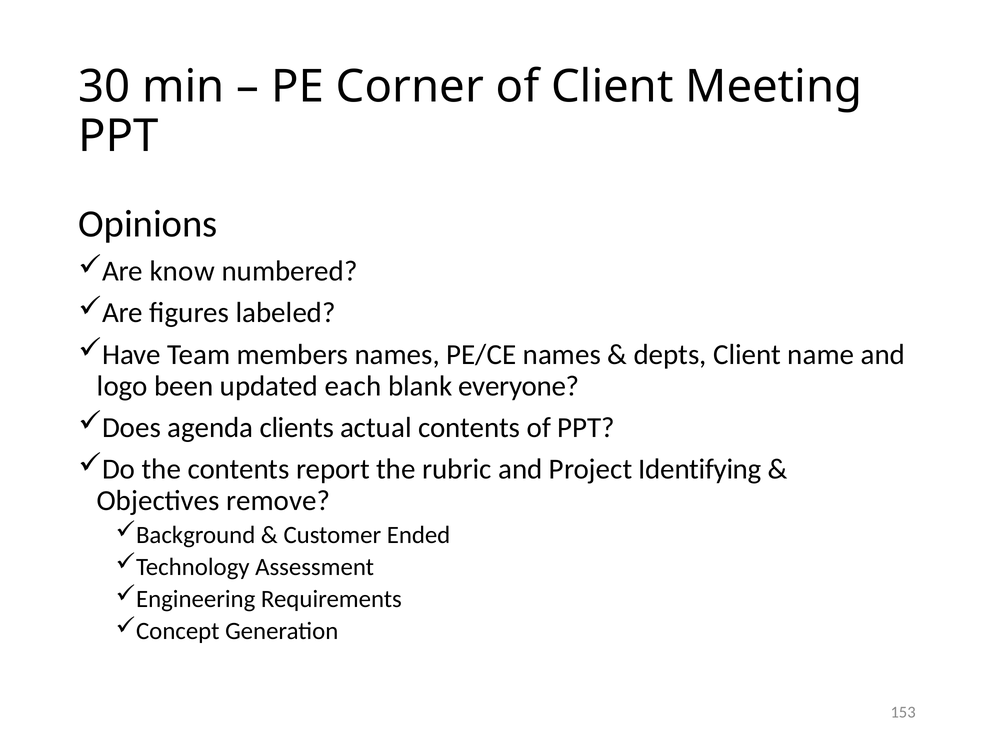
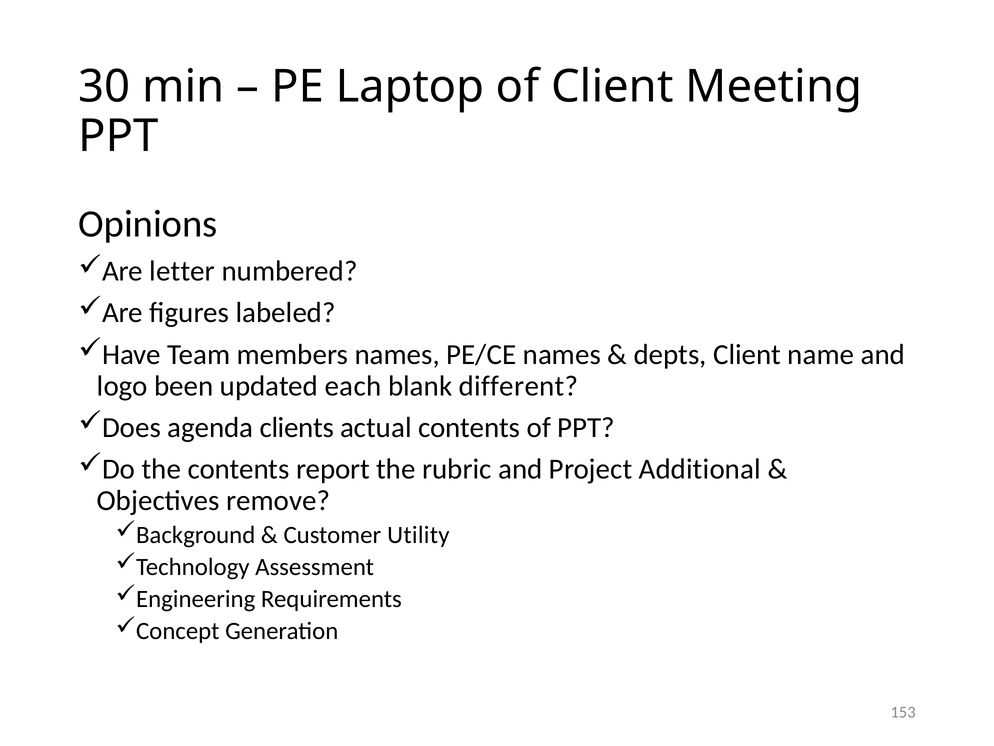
Corner: Corner -> Laptop (410, 87)
know: know -> letter (182, 271)
everyone: everyone -> different (518, 386)
Identifying: Identifying -> Additional (700, 469)
Ended: Ended -> Utility (418, 535)
